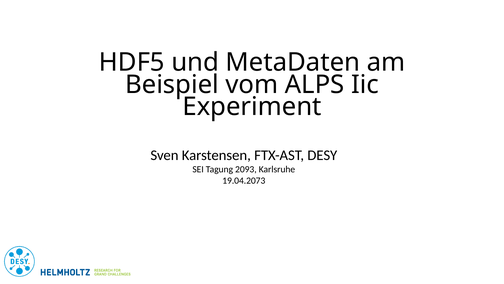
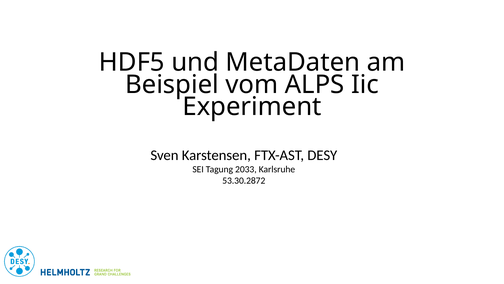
2093: 2093 -> 2033 (246, 169)
19.04.2073: 19.04.2073 -> 53.30.2872 (244, 180)
